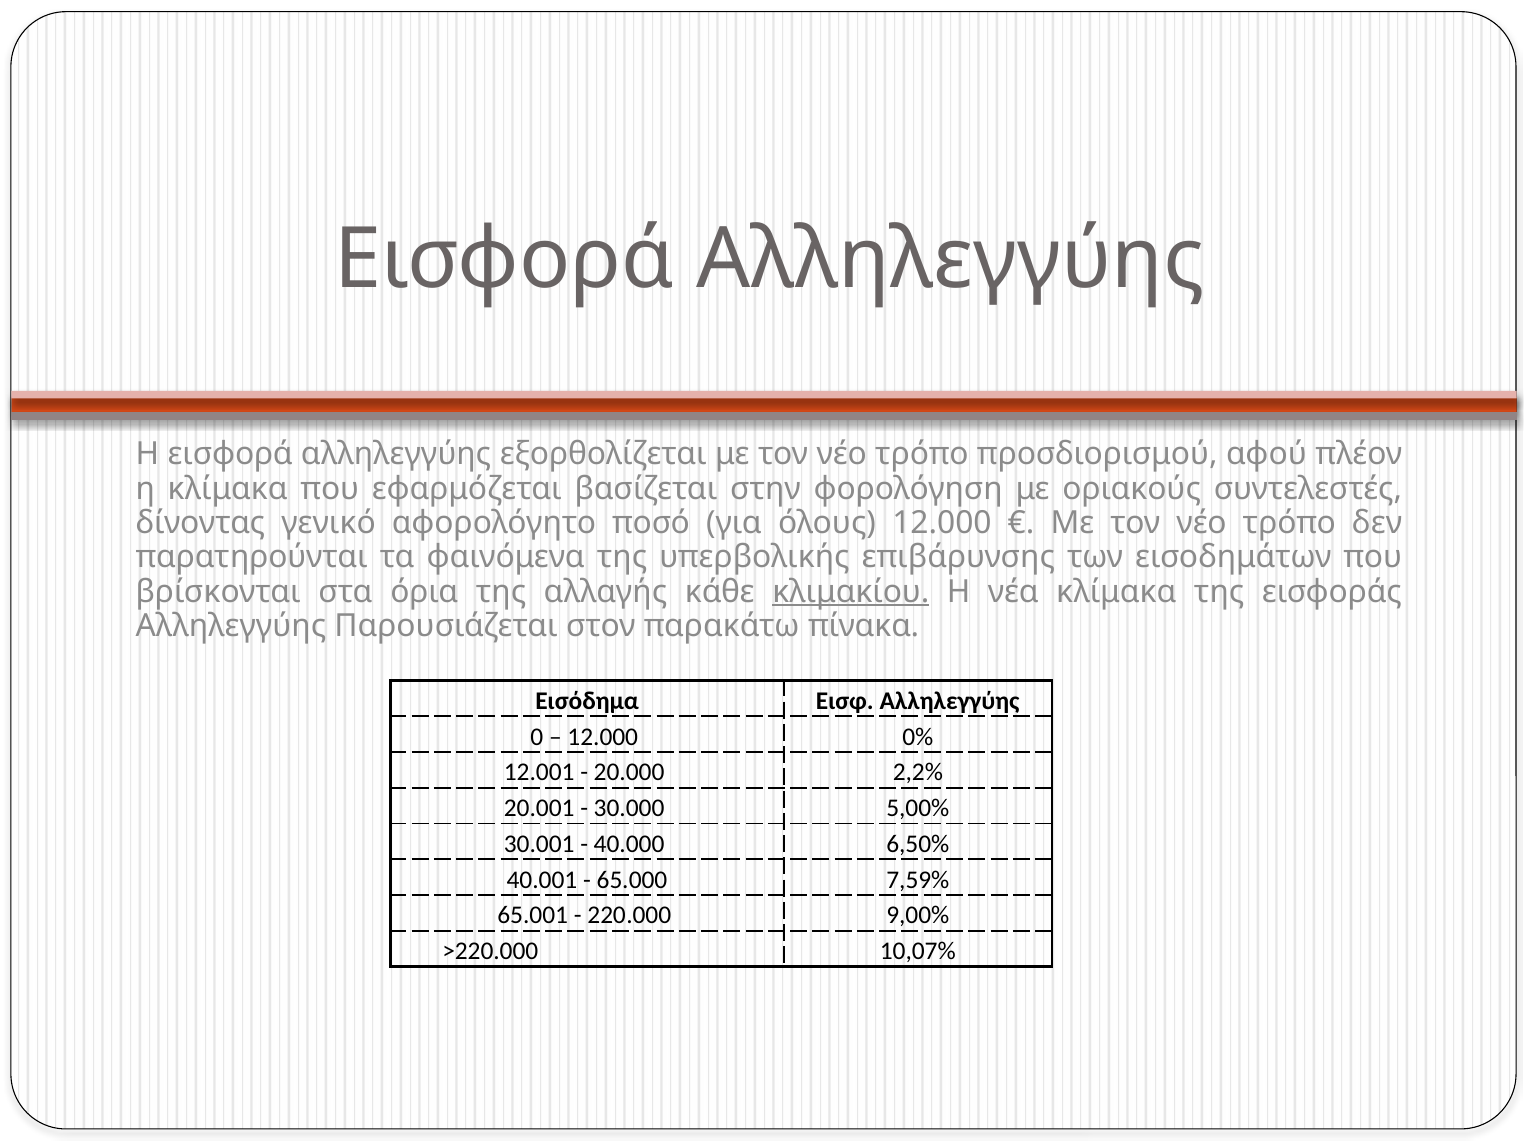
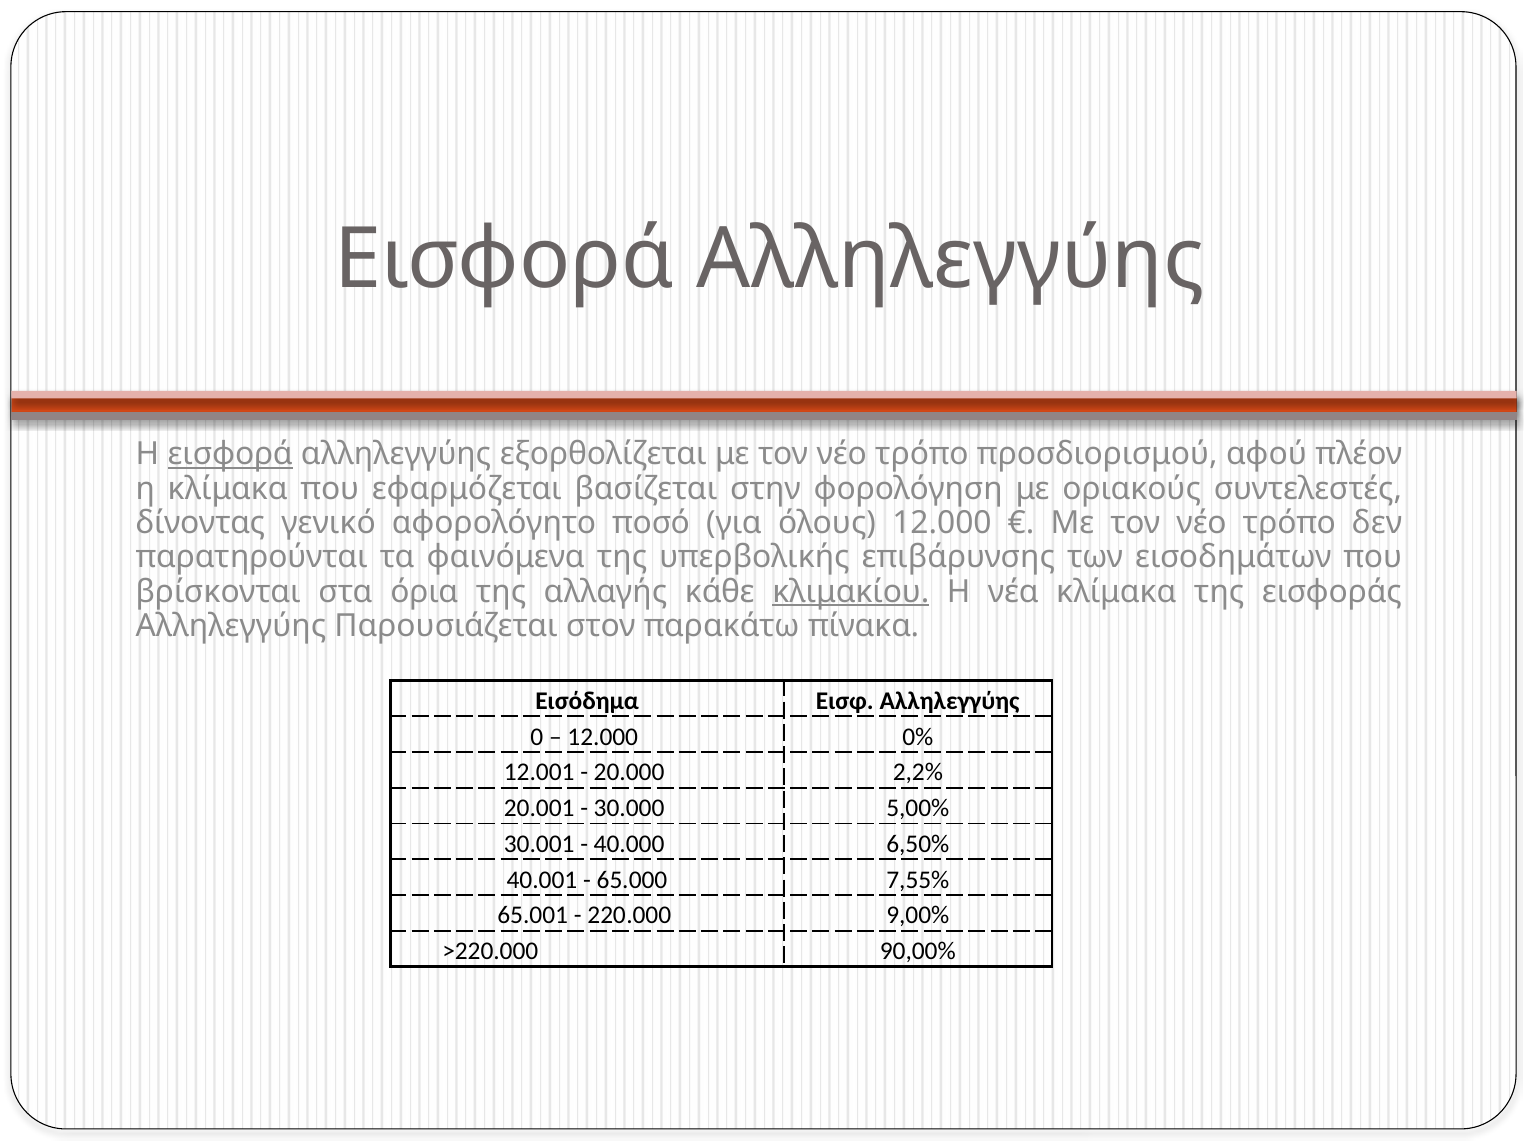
εισφορά underline: none -> present (230, 454)
7,59%: 7,59% -> 7,55% (918, 880)
10,07%: 10,07% -> 90,00% (918, 951)
